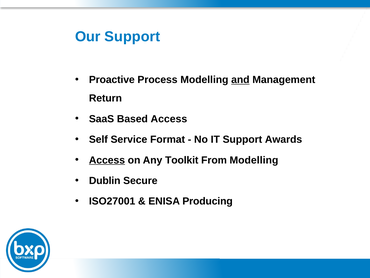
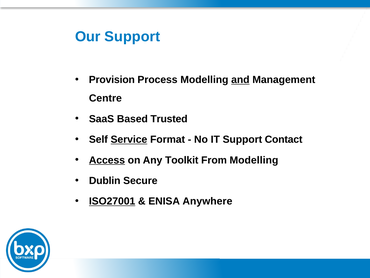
Proactive: Proactive -> Provision (112, 80)
Return: Return -> Centre (105, 98)
Based Access: Access -> Trusted (169, 119)
Service underline: none -> present (129, 139)
Awards: Awards -> Contact (284, 139)
ISO27001 underline: none -> present (112, 201)
Producing: Producing -> Anywhere (207, 201)
